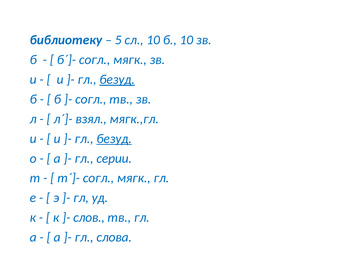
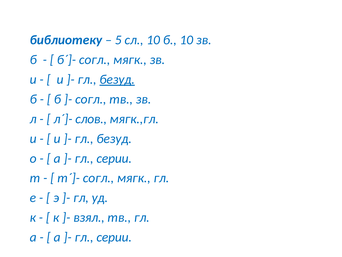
взял: взял -> слов (91, 119)
безуд underline: present -> none (114, 138)
слов: слов -> взял (89, 217)
слова: слова -> серии (114, 237)
